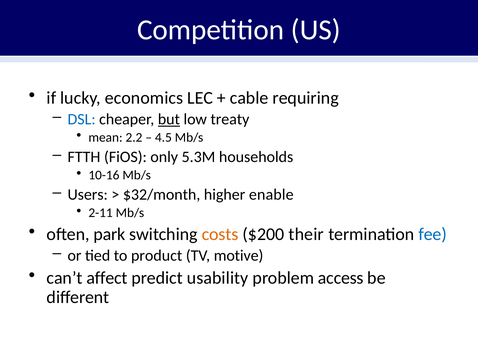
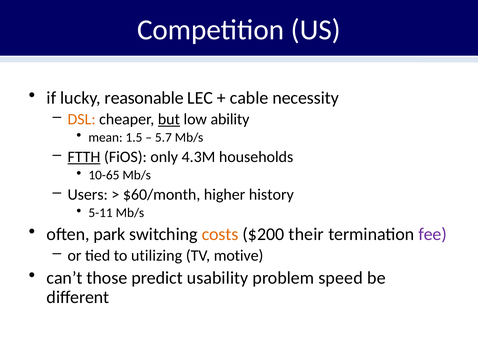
economics: economics -> reasonable (144, 98)
requiring: requiring -> necessity (306, 98)
DSL colour: blue -> orange (82, 119)
treaty: treaty -> ability (230, 119)
2.2: 2.2 -> 1.5 (134, 138)
4.5: 4.5 -> 5.7 (163, 138)
FTTH underline: none -> present (84, 157)
5.3M: 5.3M -> 4.3M (198, 157)
10-16: 10-16 -> 10-65 (104, 175)
$32/month: $32/month -> $60/month (162, 195)
enable: enable -> history (271, 195)
2-11: 2-11 -> 5-11 (101, 213)
fee colour: blue -> purple (433, 235)
product: product -> utilizing (157, 256)
affect: affect -> those (107, 278)
access: access -> speed (341, 278)
